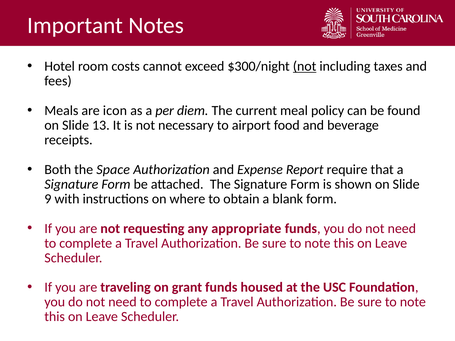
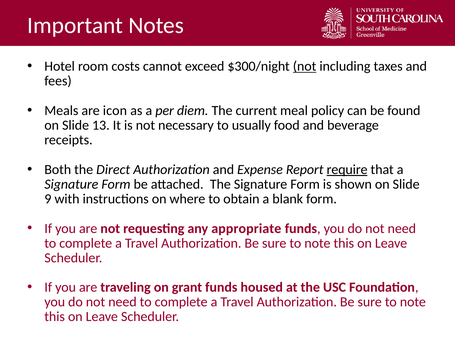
airport: airport -> usually (251, 125)
Space: Space -> Direct (113, 170)
require underline: none -> present (347, 170)
